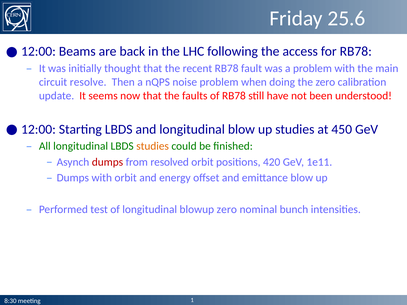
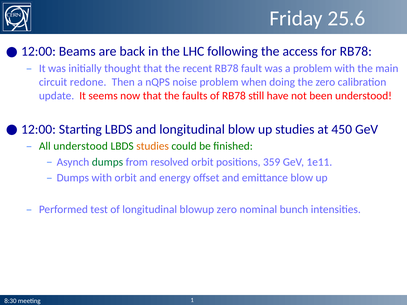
resolve: resolve -> redone (88, 82)
All longitudinal: longitudinal -> understood (81, 146)
dumps colour: red -> green (107, 162)
420: 420 -> 359 (272, 162)
